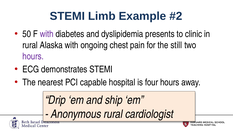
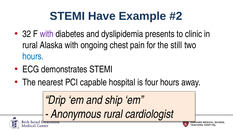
Limb: Limb -> Have (102, 16)
50: 50 -> 32 (27, 34)
hours colour: purple -> blue (33, 56)
